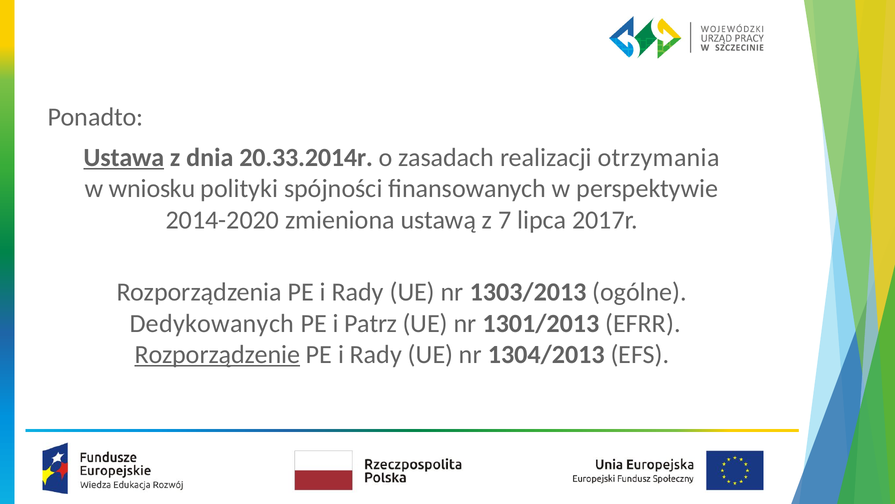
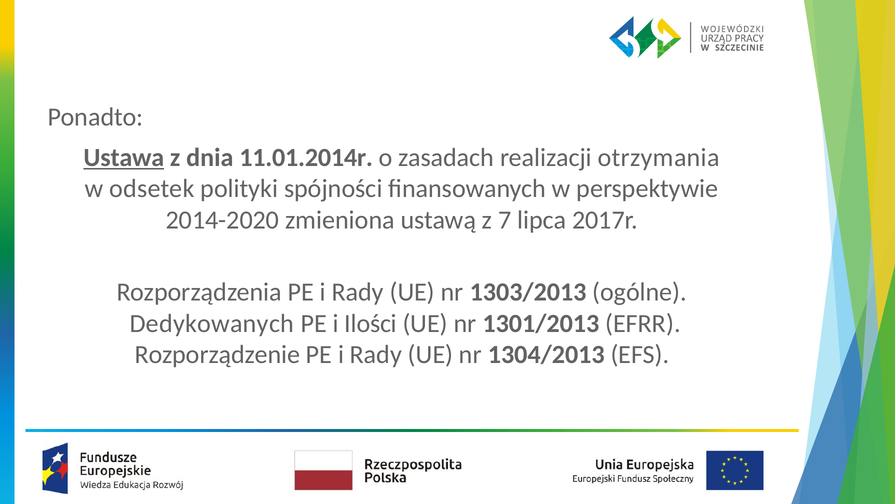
20.33.2014r: 20.33.2014r -> 11.01.2014r (306, 157)
wniosku: wniosku -> odsetek (152, 189)
Patrz: Patrz -> Ilości (371, 323)
Rozporządzenie underline: present -> none (217, 354)
